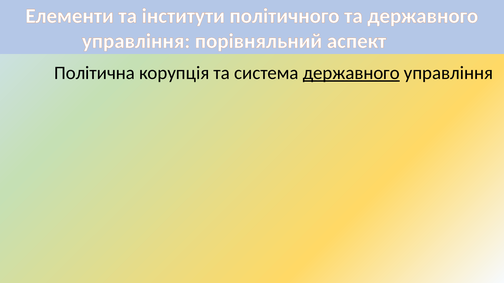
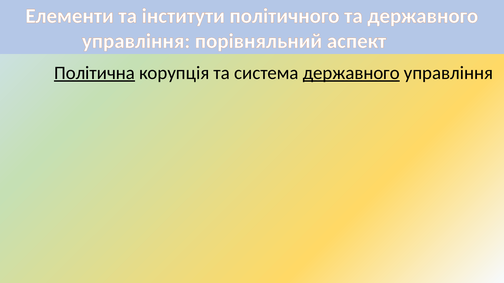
Політична underline: none -> present (95, 73)
